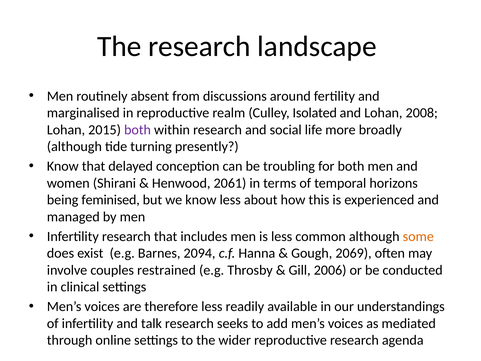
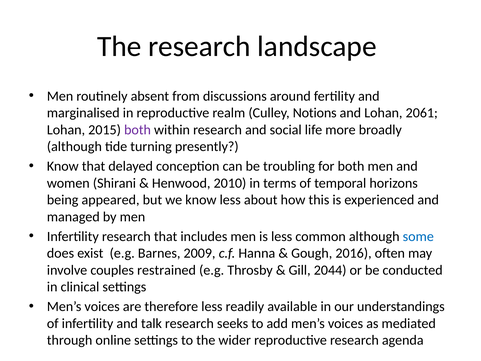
Isolated: Isolated -> Notions (315, 113)
2008: 2008 -> 2061 (422, 113)
2061: 2061 -> 2010 (230, 183)
feminised: feminised -> appeared (111, 200)
some colour: orange -> blue (418, 236)
2094: 2094 -> 2009 (200, 253)
2069: 2069 -> 2016 (354, 253)
2006: 2006 -> 2044 (330, 270)
